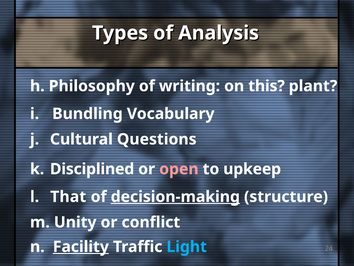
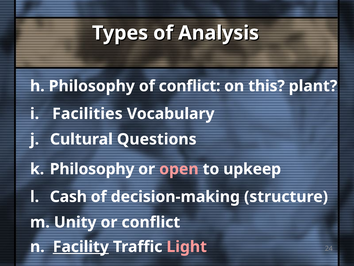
of writing: writing -> conflict (190, 86)
Bundling: Bundling -> Facilities (87, 114)
Disciplined: Disciplined -> Philosophy (92, 169)
That: That -> Cash (68, 196)
decision-making underline: present -> none (175, 196)
Light colour: light blue -> pink (187, 246)
